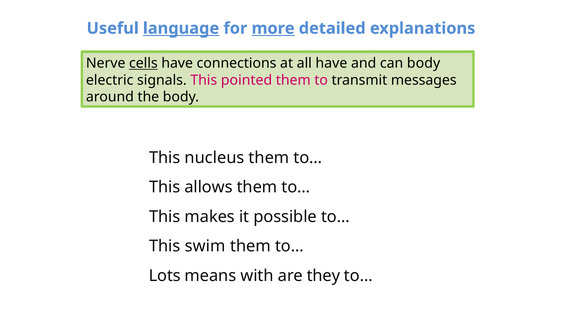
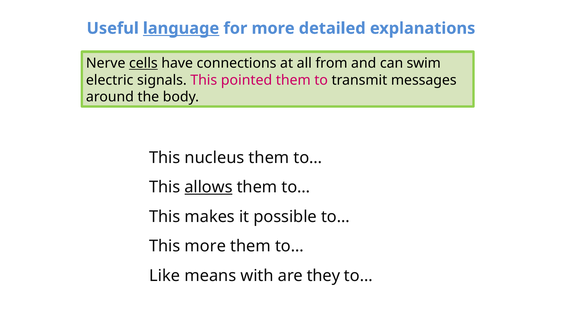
more underline: present -> none (273, 28)
all have: have -> from (332, 63)
can body: body -> swim (424, 63)
allows underline: none -> present (209, 187)
This swim: swim -> more (205, 246)
Lots: Lots -> Like (165, 276)
